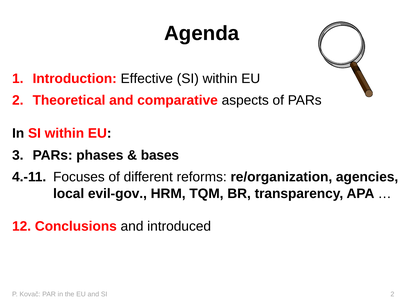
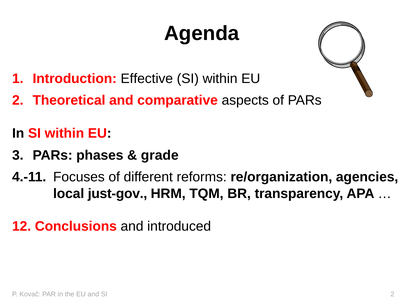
bases: bases -> grade (160, 155)
evil-gov: evil-gov -> just-gov (118, 193)
